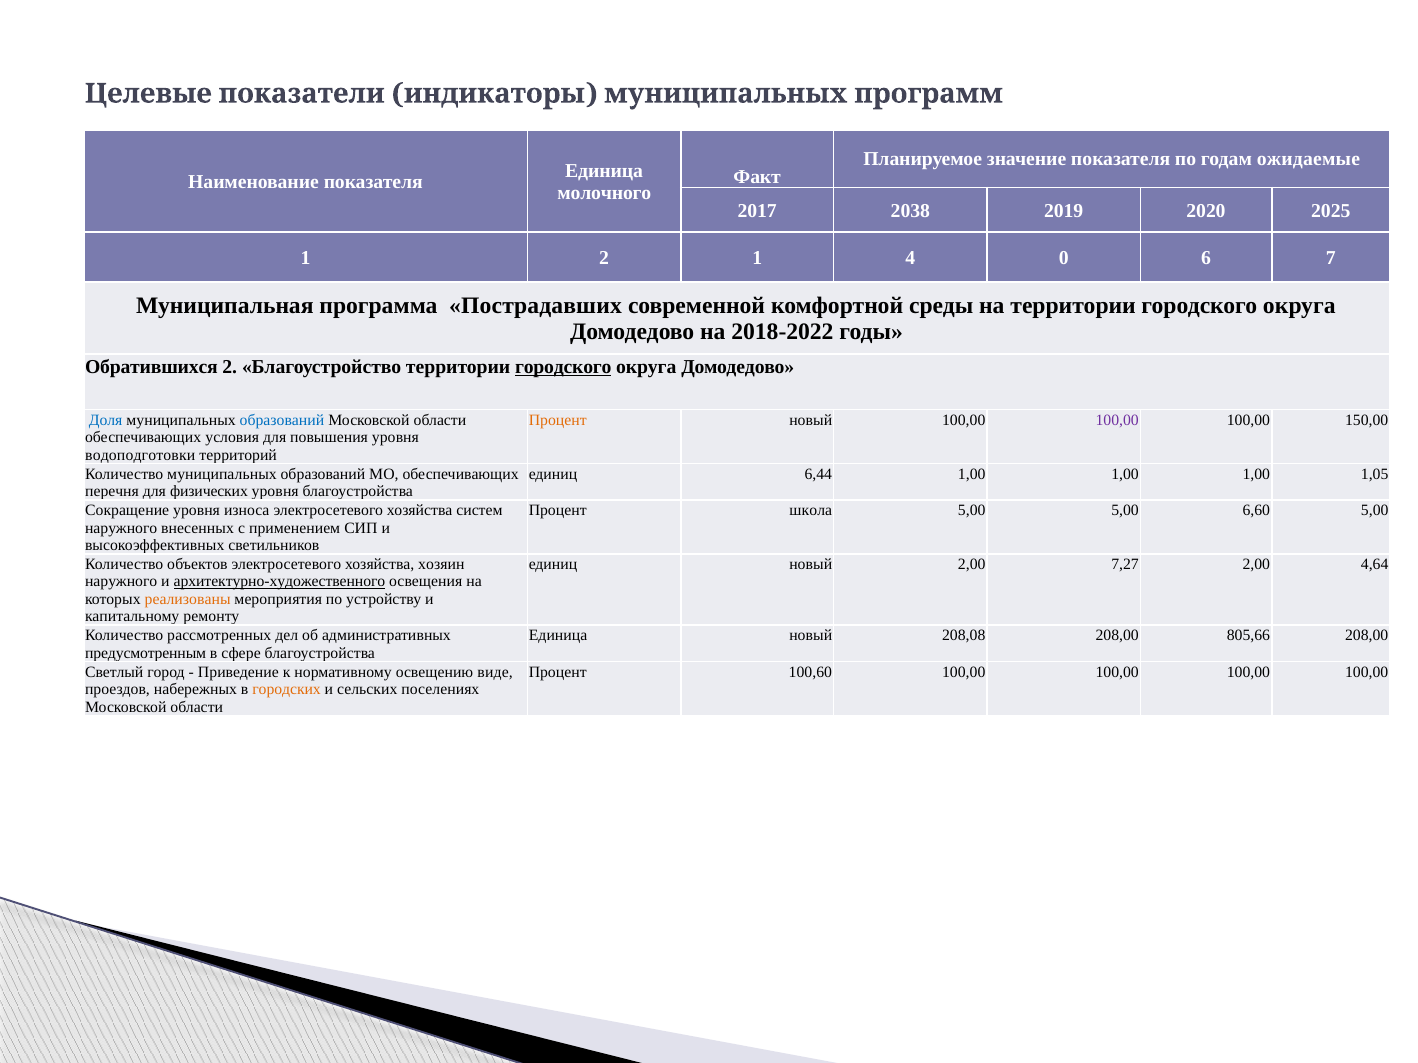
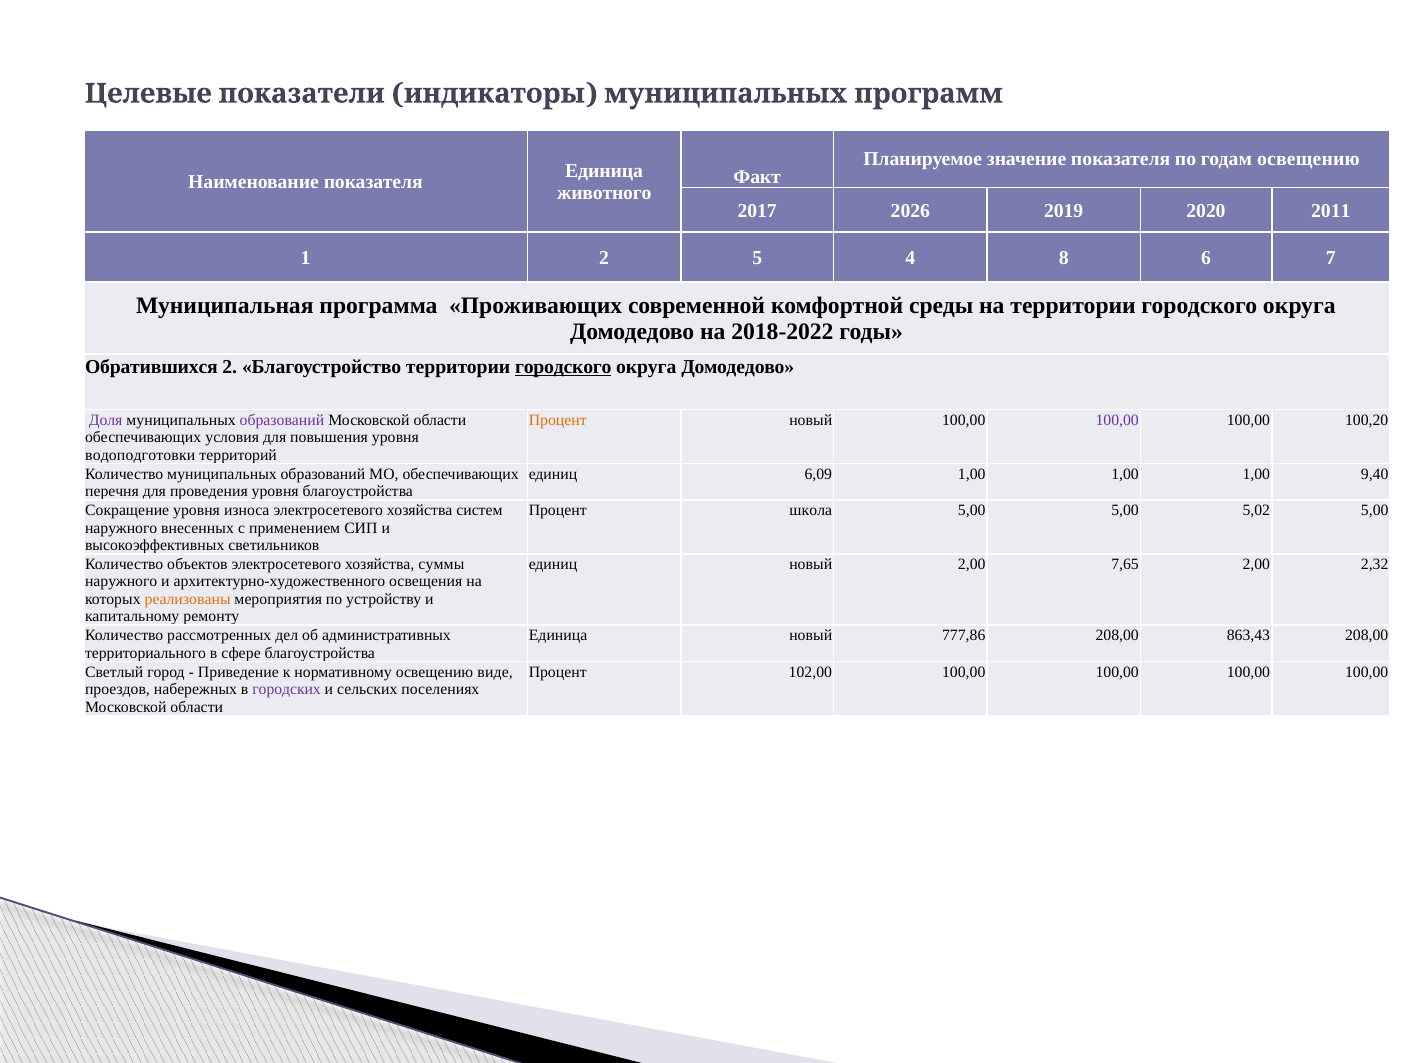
годам ожидаемые: ожидаемые -> освещению (1308, 159)
молочного: молочного -> животного (604, 193)
2038: 2038 -> 2026 (910, 211)
2025: 2025 -> 2011 (1331, 211)
2 1: 1 -> 5 (757, 258)
0: 0 -> 8 (1064, 258)
Пострадавших: Пострадавших -> Проживающих (536, 306)
Доля colour: blue -> purple (106, 420)
образований colour: blue -> purple (282, 420)
150,00: 150,00 -> 100,20 (1367, 420)
6,44: 6,44 -> 6,09 (818, 474)
1,05: 1,05 -> 9,40 (1375, 474)
физических: физических -> проведения (209, 492)
6,60: 6,60 -> 5,02 (1256, 511)
хозяин: хозяин -> суммы (441, 565)
7,27: 7,27 -> 7,65 (1125, 565)
4,64: 4,64 -> 2,32 (1375, 565)
архитектурно-художественного underline: present -> none (279, 582)
208,08: 208,08 -> 777,86 (964, 636)
805,66: 805,66 -> 863,43 (1248, 636)
предусмотренным: предусмотренным -> территориального (146, 653)
100,60: 100,60 -> 102,00 (810, 672)
городских colour: orange -> purple (287, 690)
